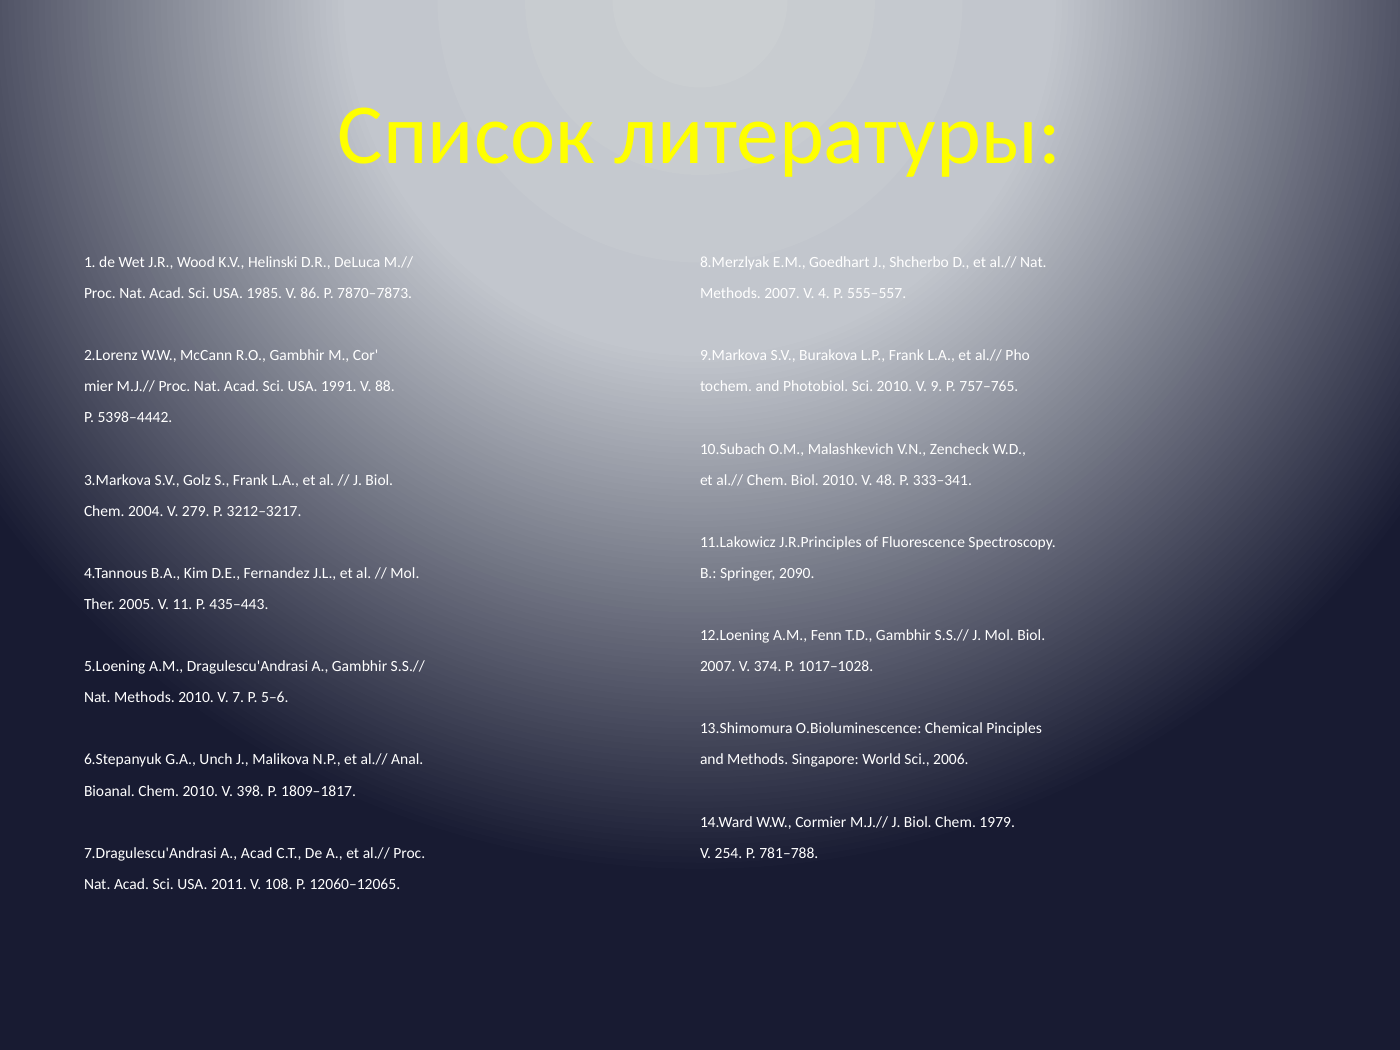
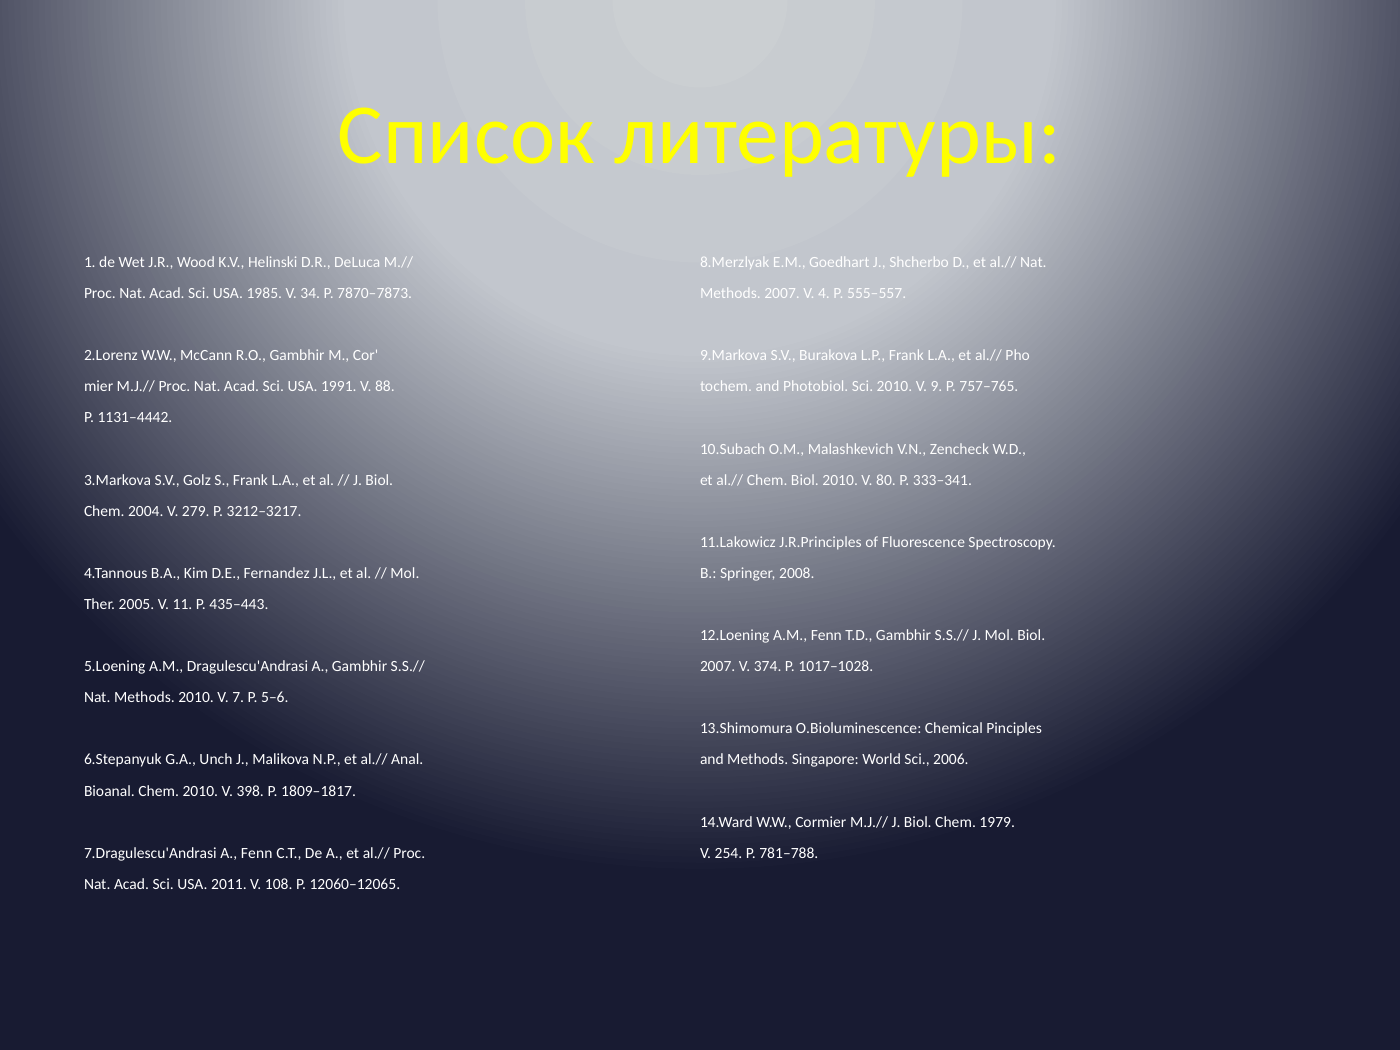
86: 86 -> 34 (310, 294)
5398–4442: 5398–4442 -> 1131–4442 (135, 418)
48: 48 -> 80 (886, 480)
2090: 2090 -> 2008 (797, 573)
A Acad: Acad -> Fenn (257, 853)
